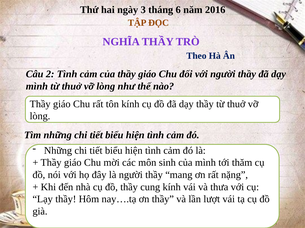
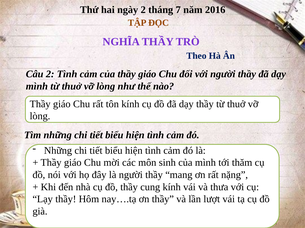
ngày 3: 3 -> 2 (143, 10)
6: 6 -> 7 (178, 10)
